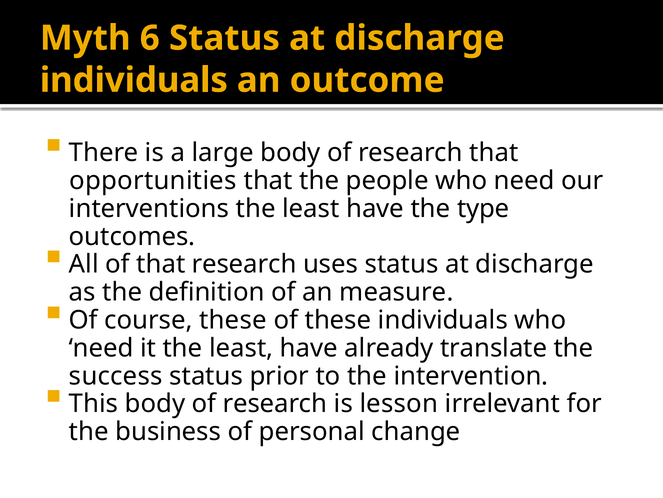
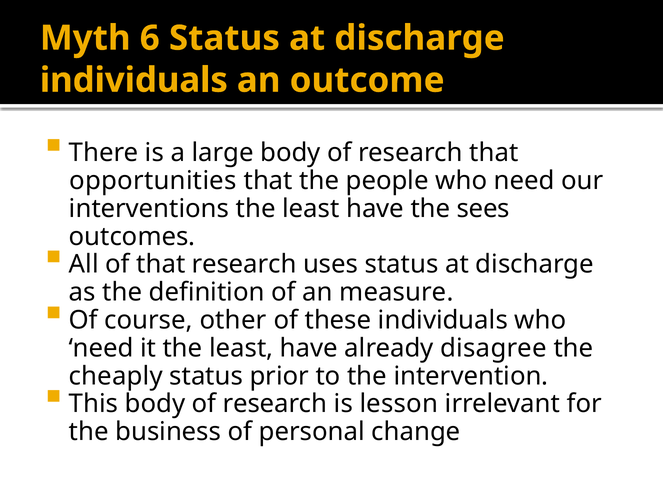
type: type -> sees (483, 208)
course these: these -> other (233, 320)
translate: translate -> disagree (494, 348)
success: success -> cheaply (116, 375)
